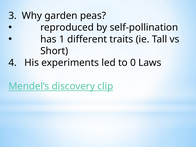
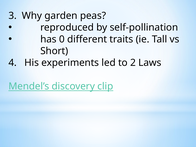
1: 1 -> 0 (62, 39)
0: 0 -> 2 (133, 63)
